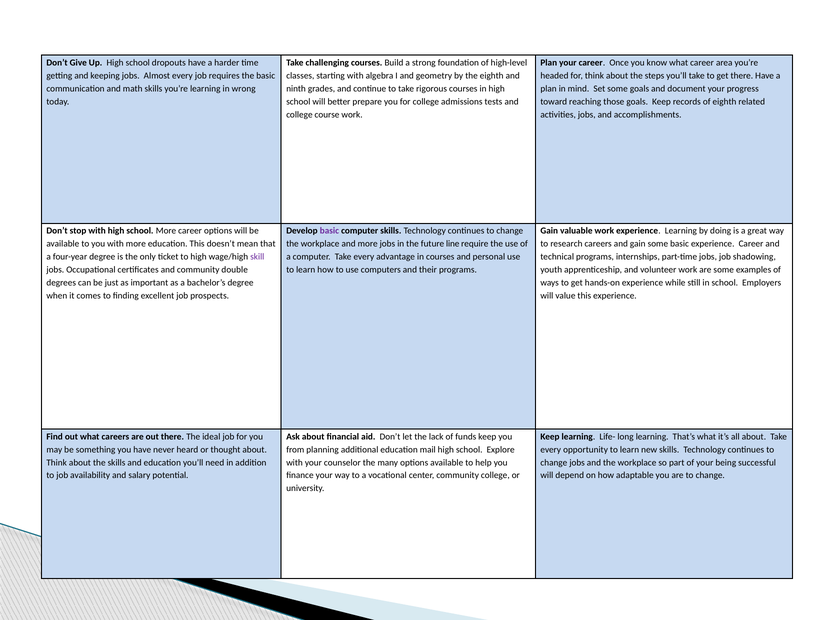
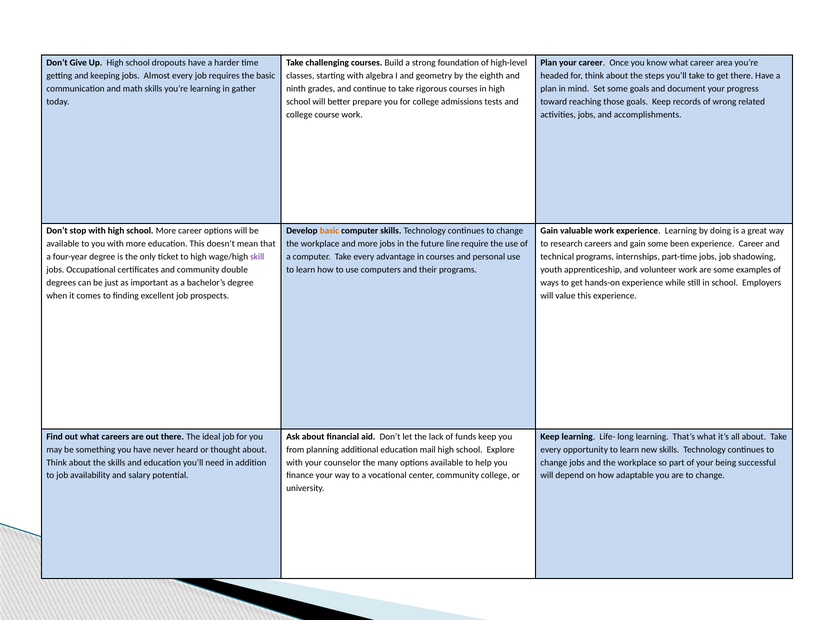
wrong: wrong -> gather (244, 89)
of eighth: eighth -> wrong (725, 102)
basic colour: purple -> orange (329, 231)
some basic: basic -> been (680, 244)
